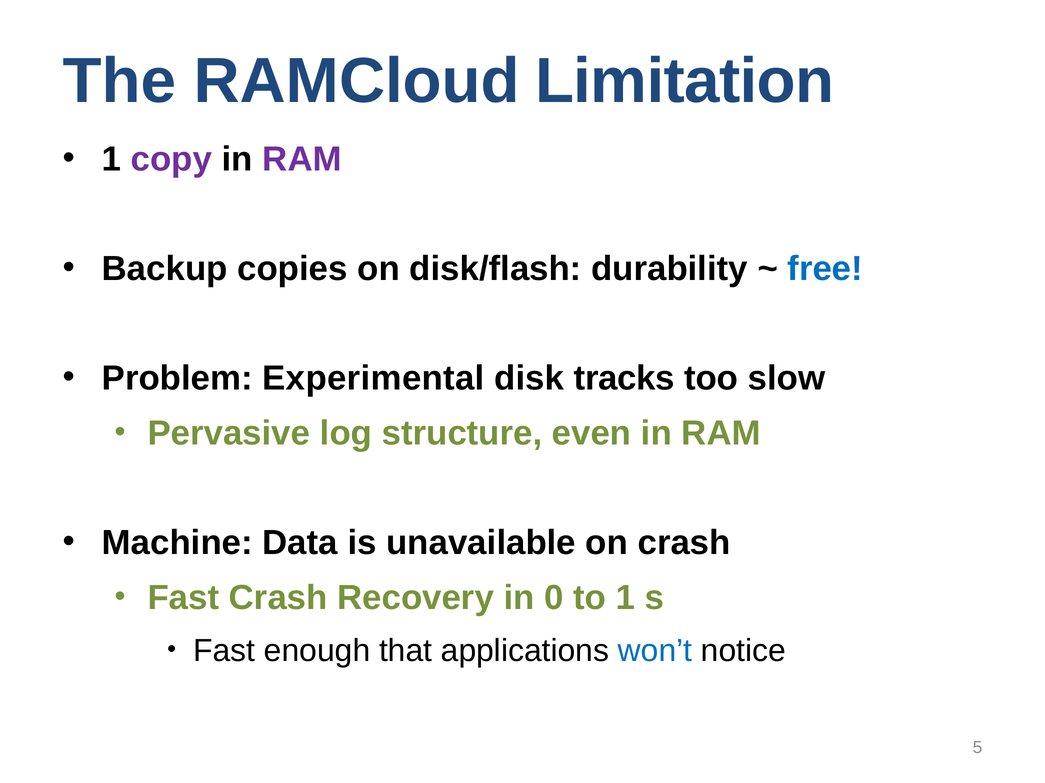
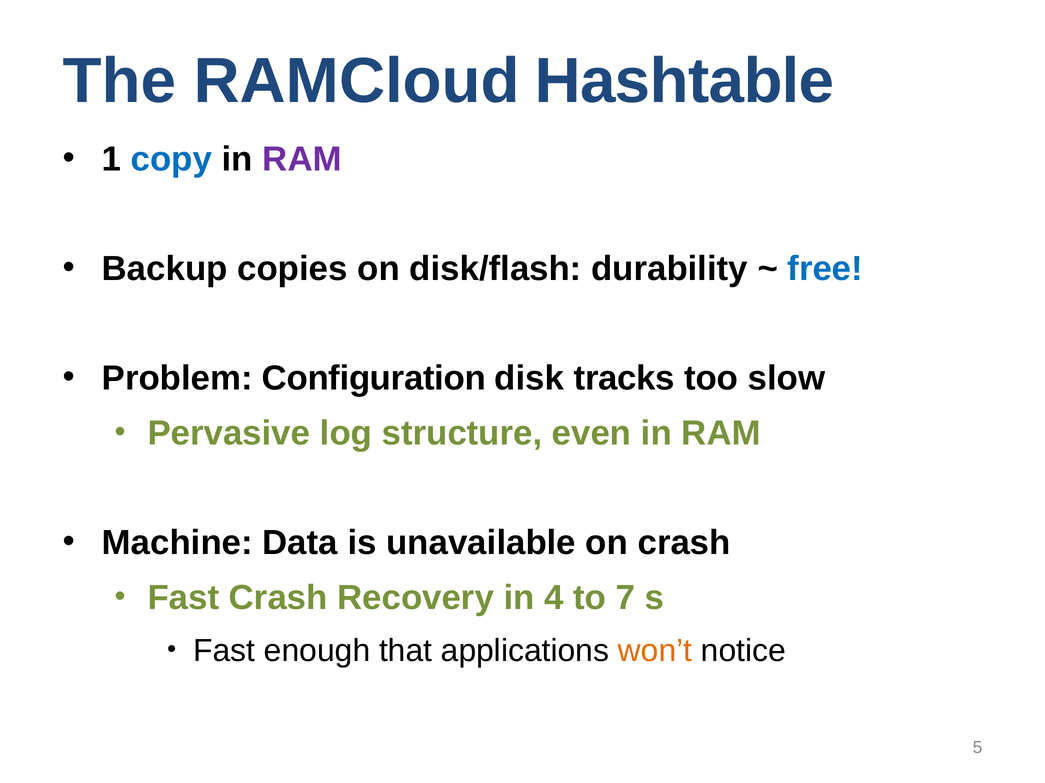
Limitation: Limitation -> Hashtable (685, 81)
copy colour: purple -> blue (171, 159)
Experimental: Experimental -> Configuration (374, 379)
0: 0 -> 4 (554, 598)
to 1: 1 -> 7 (625, 598)
won’t colour: blue -> orange (655, 651)
